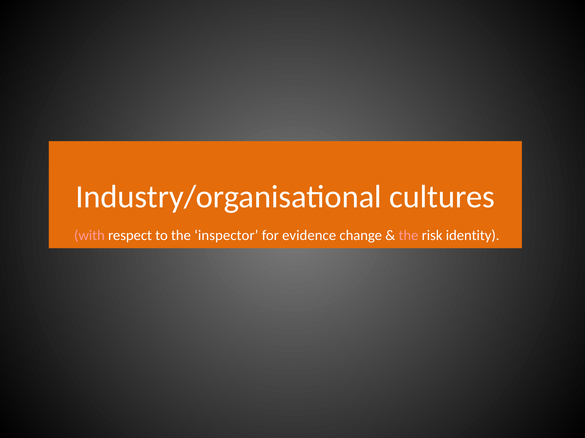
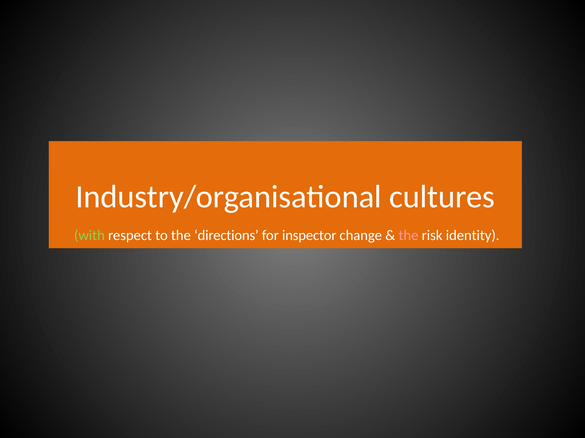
with colour: pink -> light green (89, 236)
inspector: inspector -> directions (226, 236)
evidence: evidence -> inspector (309, 236)
